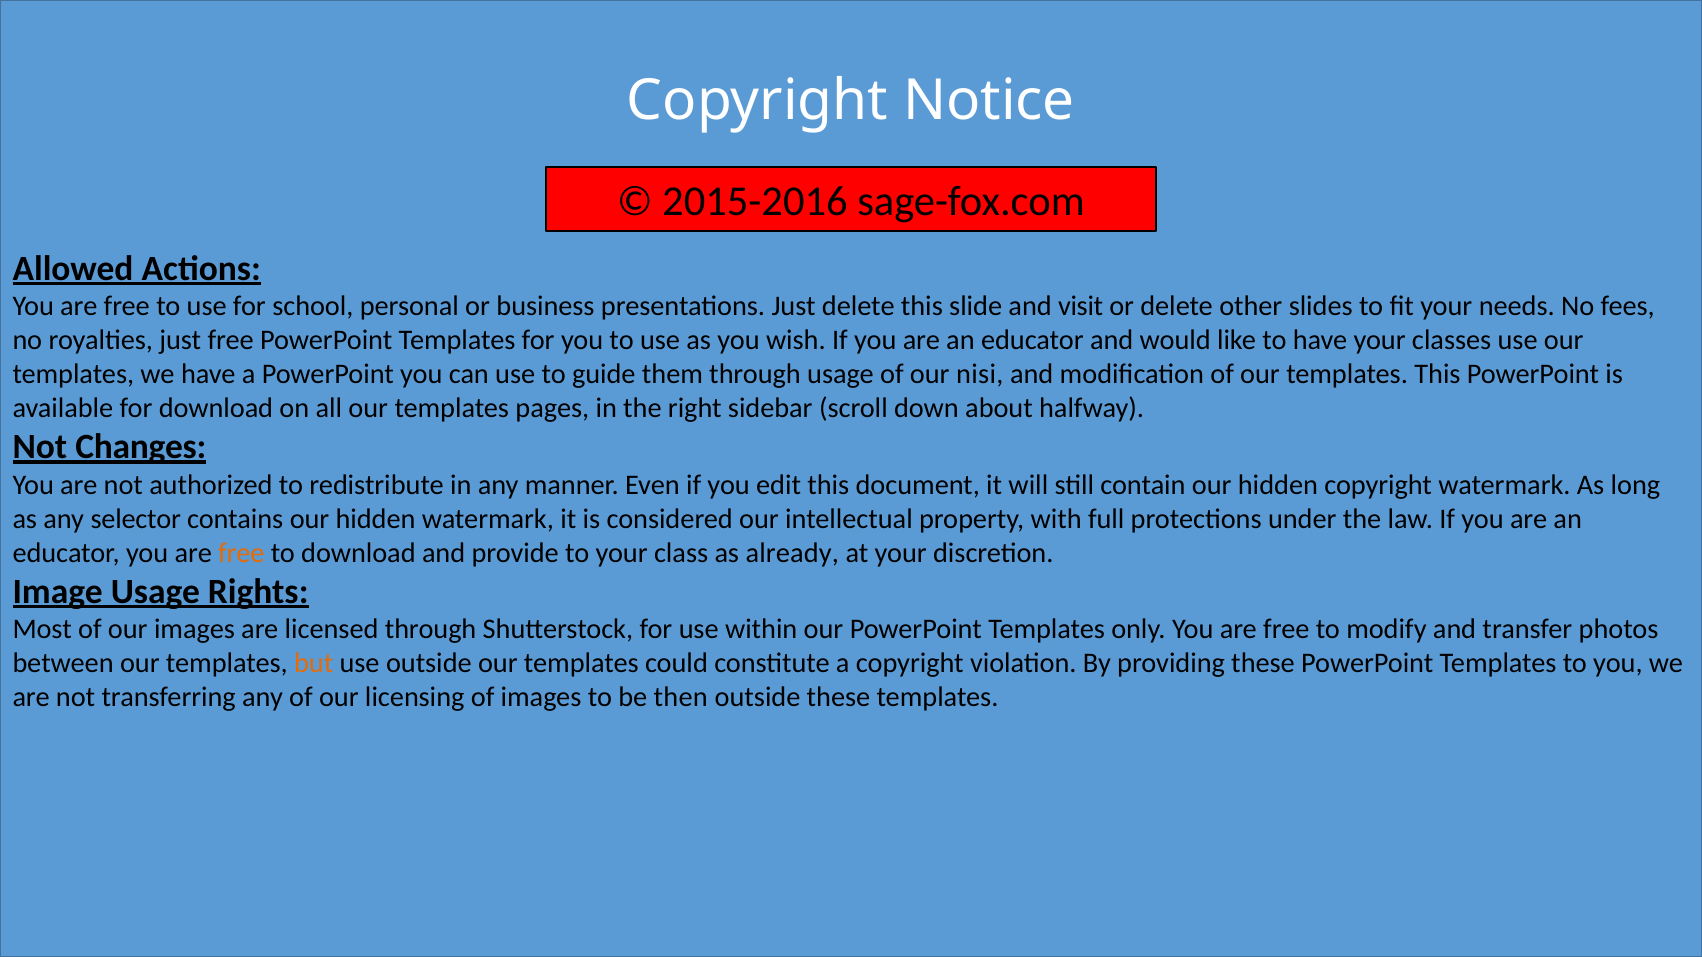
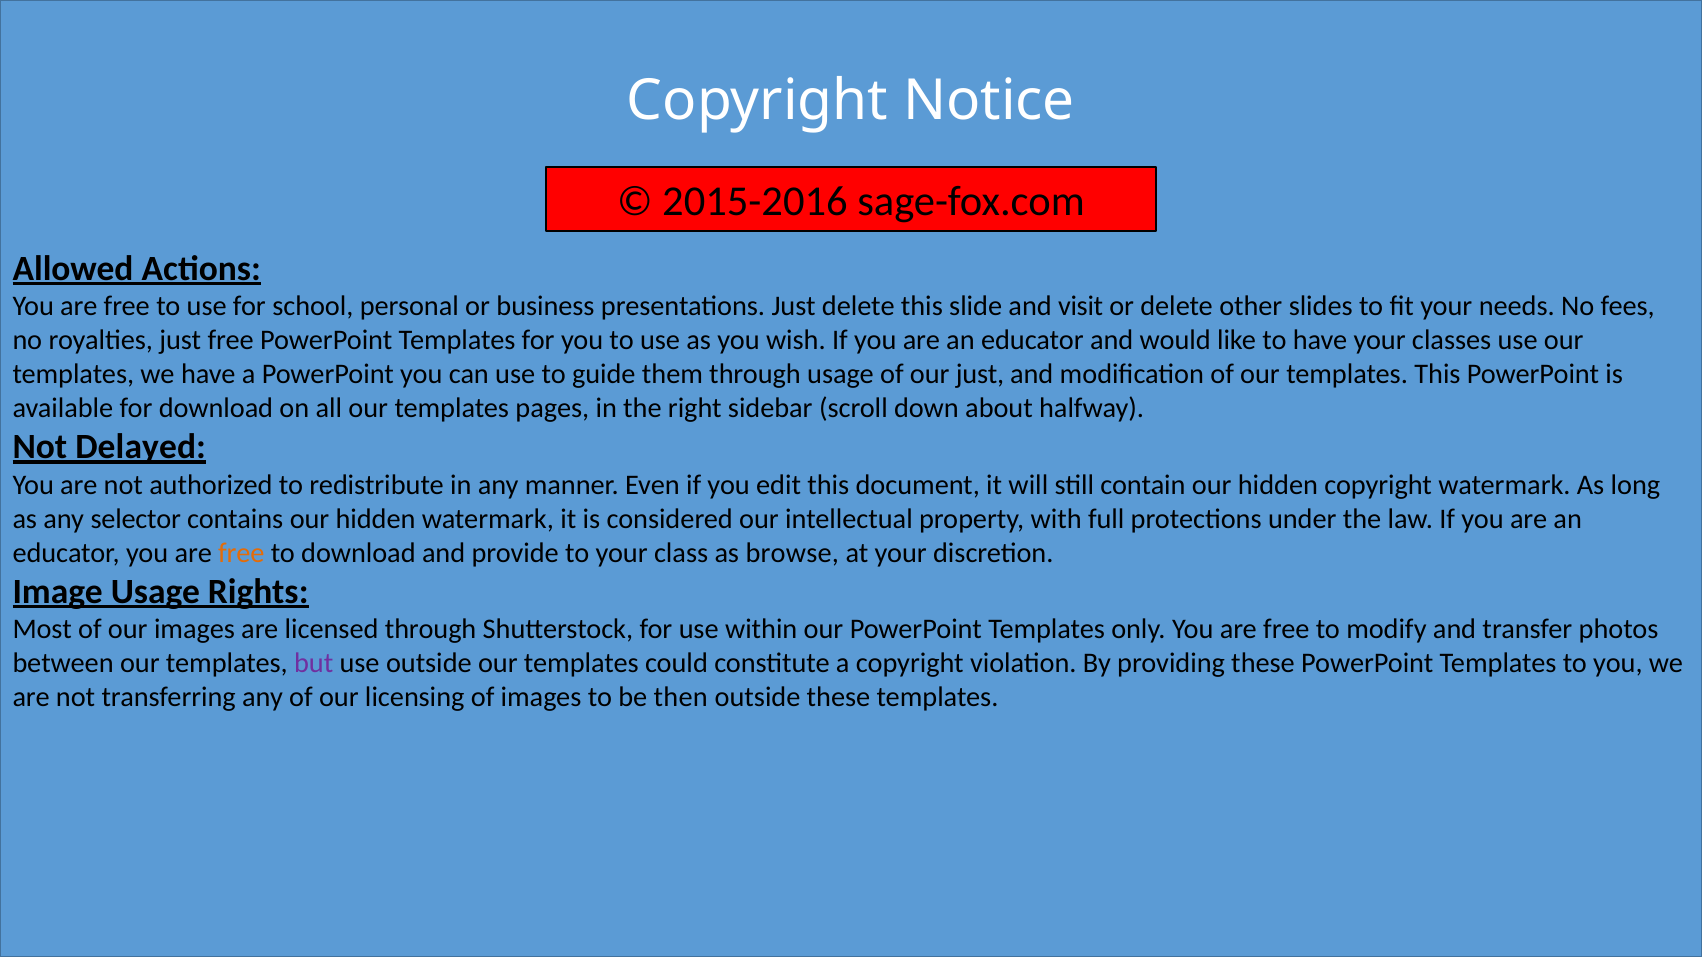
our nisi: nisi -> just (980, 374)
Changes: Changes -> Delayed (141, 447)
already: already -> browse (792, 553)
but colour: orange -> purple (314, 664)
